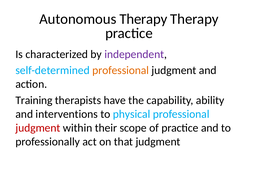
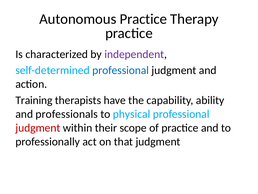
Autonomous Therapy: Therapy -> Practice (143, 19)
professional colour: orange -> blue (121, 70)
interventions: interventions -> professionals (67, 114)
